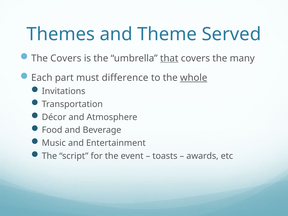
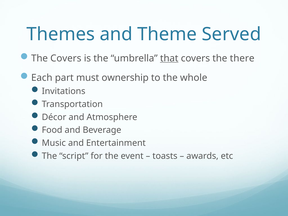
many: many -> there (242, 58)
difference: difference -> ownership (125, 78)
whole underline: present -> none (194, 78)
